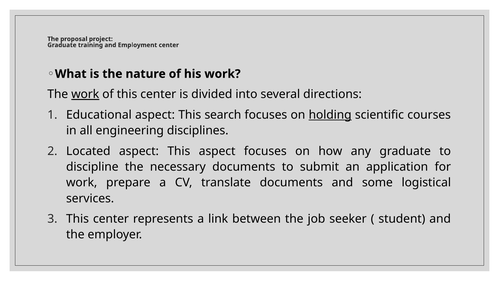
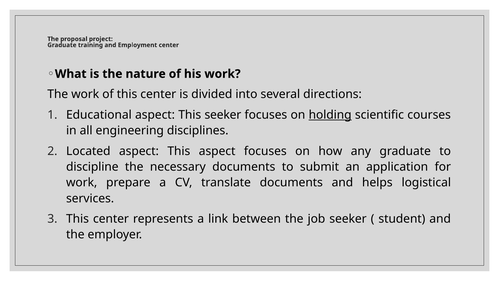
work underline: present -> none (85, 94)
This search: search -> seeker (223, 115)
some: some -> helps (377, 182)
